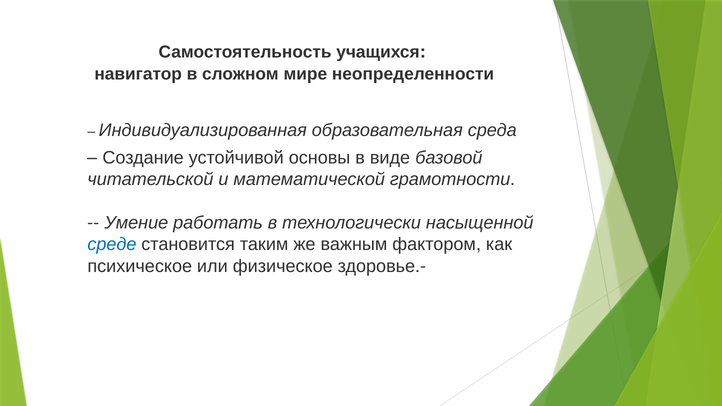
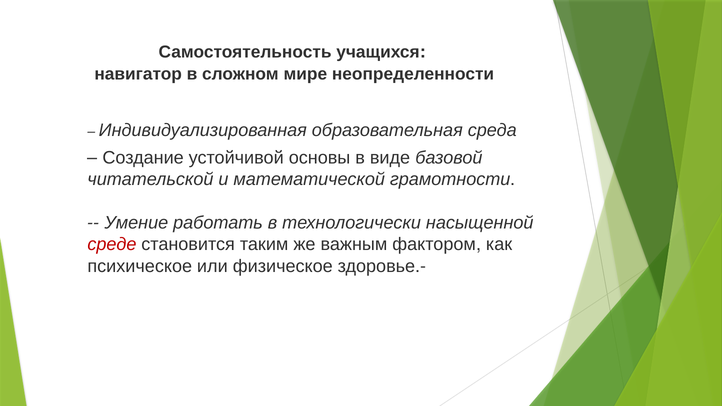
среде colour: blue -> red (112, 245)
